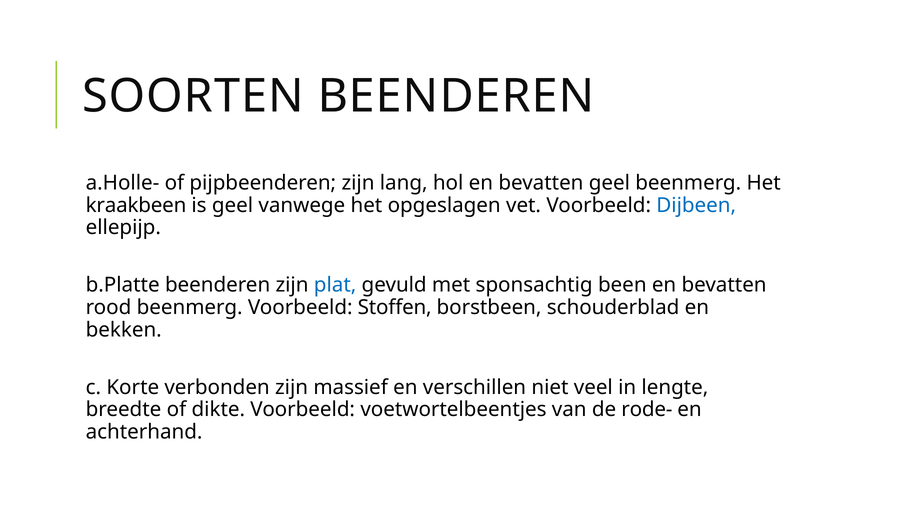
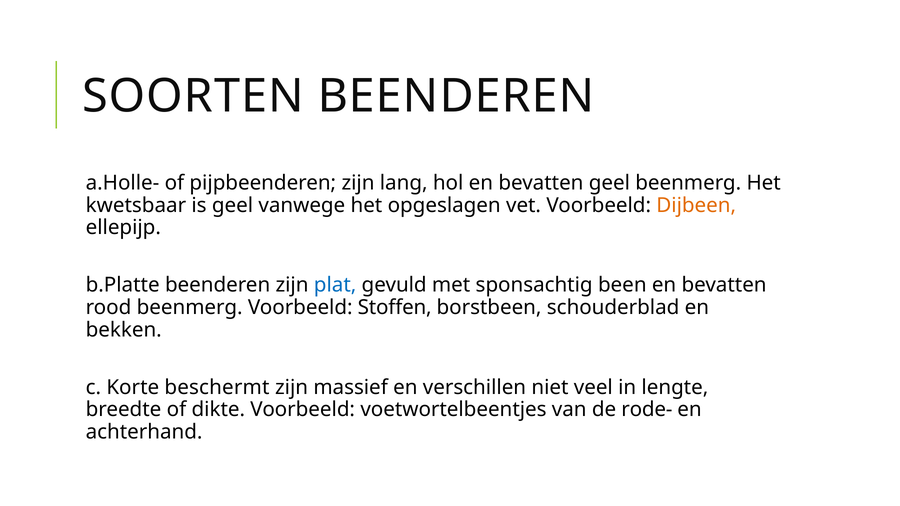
kraakbeen: kraakbeen -> kwetsbaar (136, 205)
Dijbeen colour: blue -> orange (696, 205)
verbonden: verbonden -> beschermt (217, 388)
